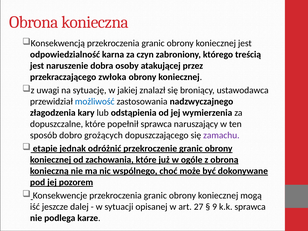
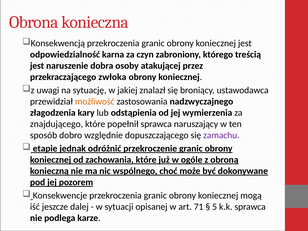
możliwość colour: blue -> orange (95, 102)
dopuszczalne: dopuszczalne -> znajdującego (57, 124)
grożących: grożących -> względnie (104, 135)
27: 27 -> 71 (199, 207)
9: 9 -> 5 (215, 207)
